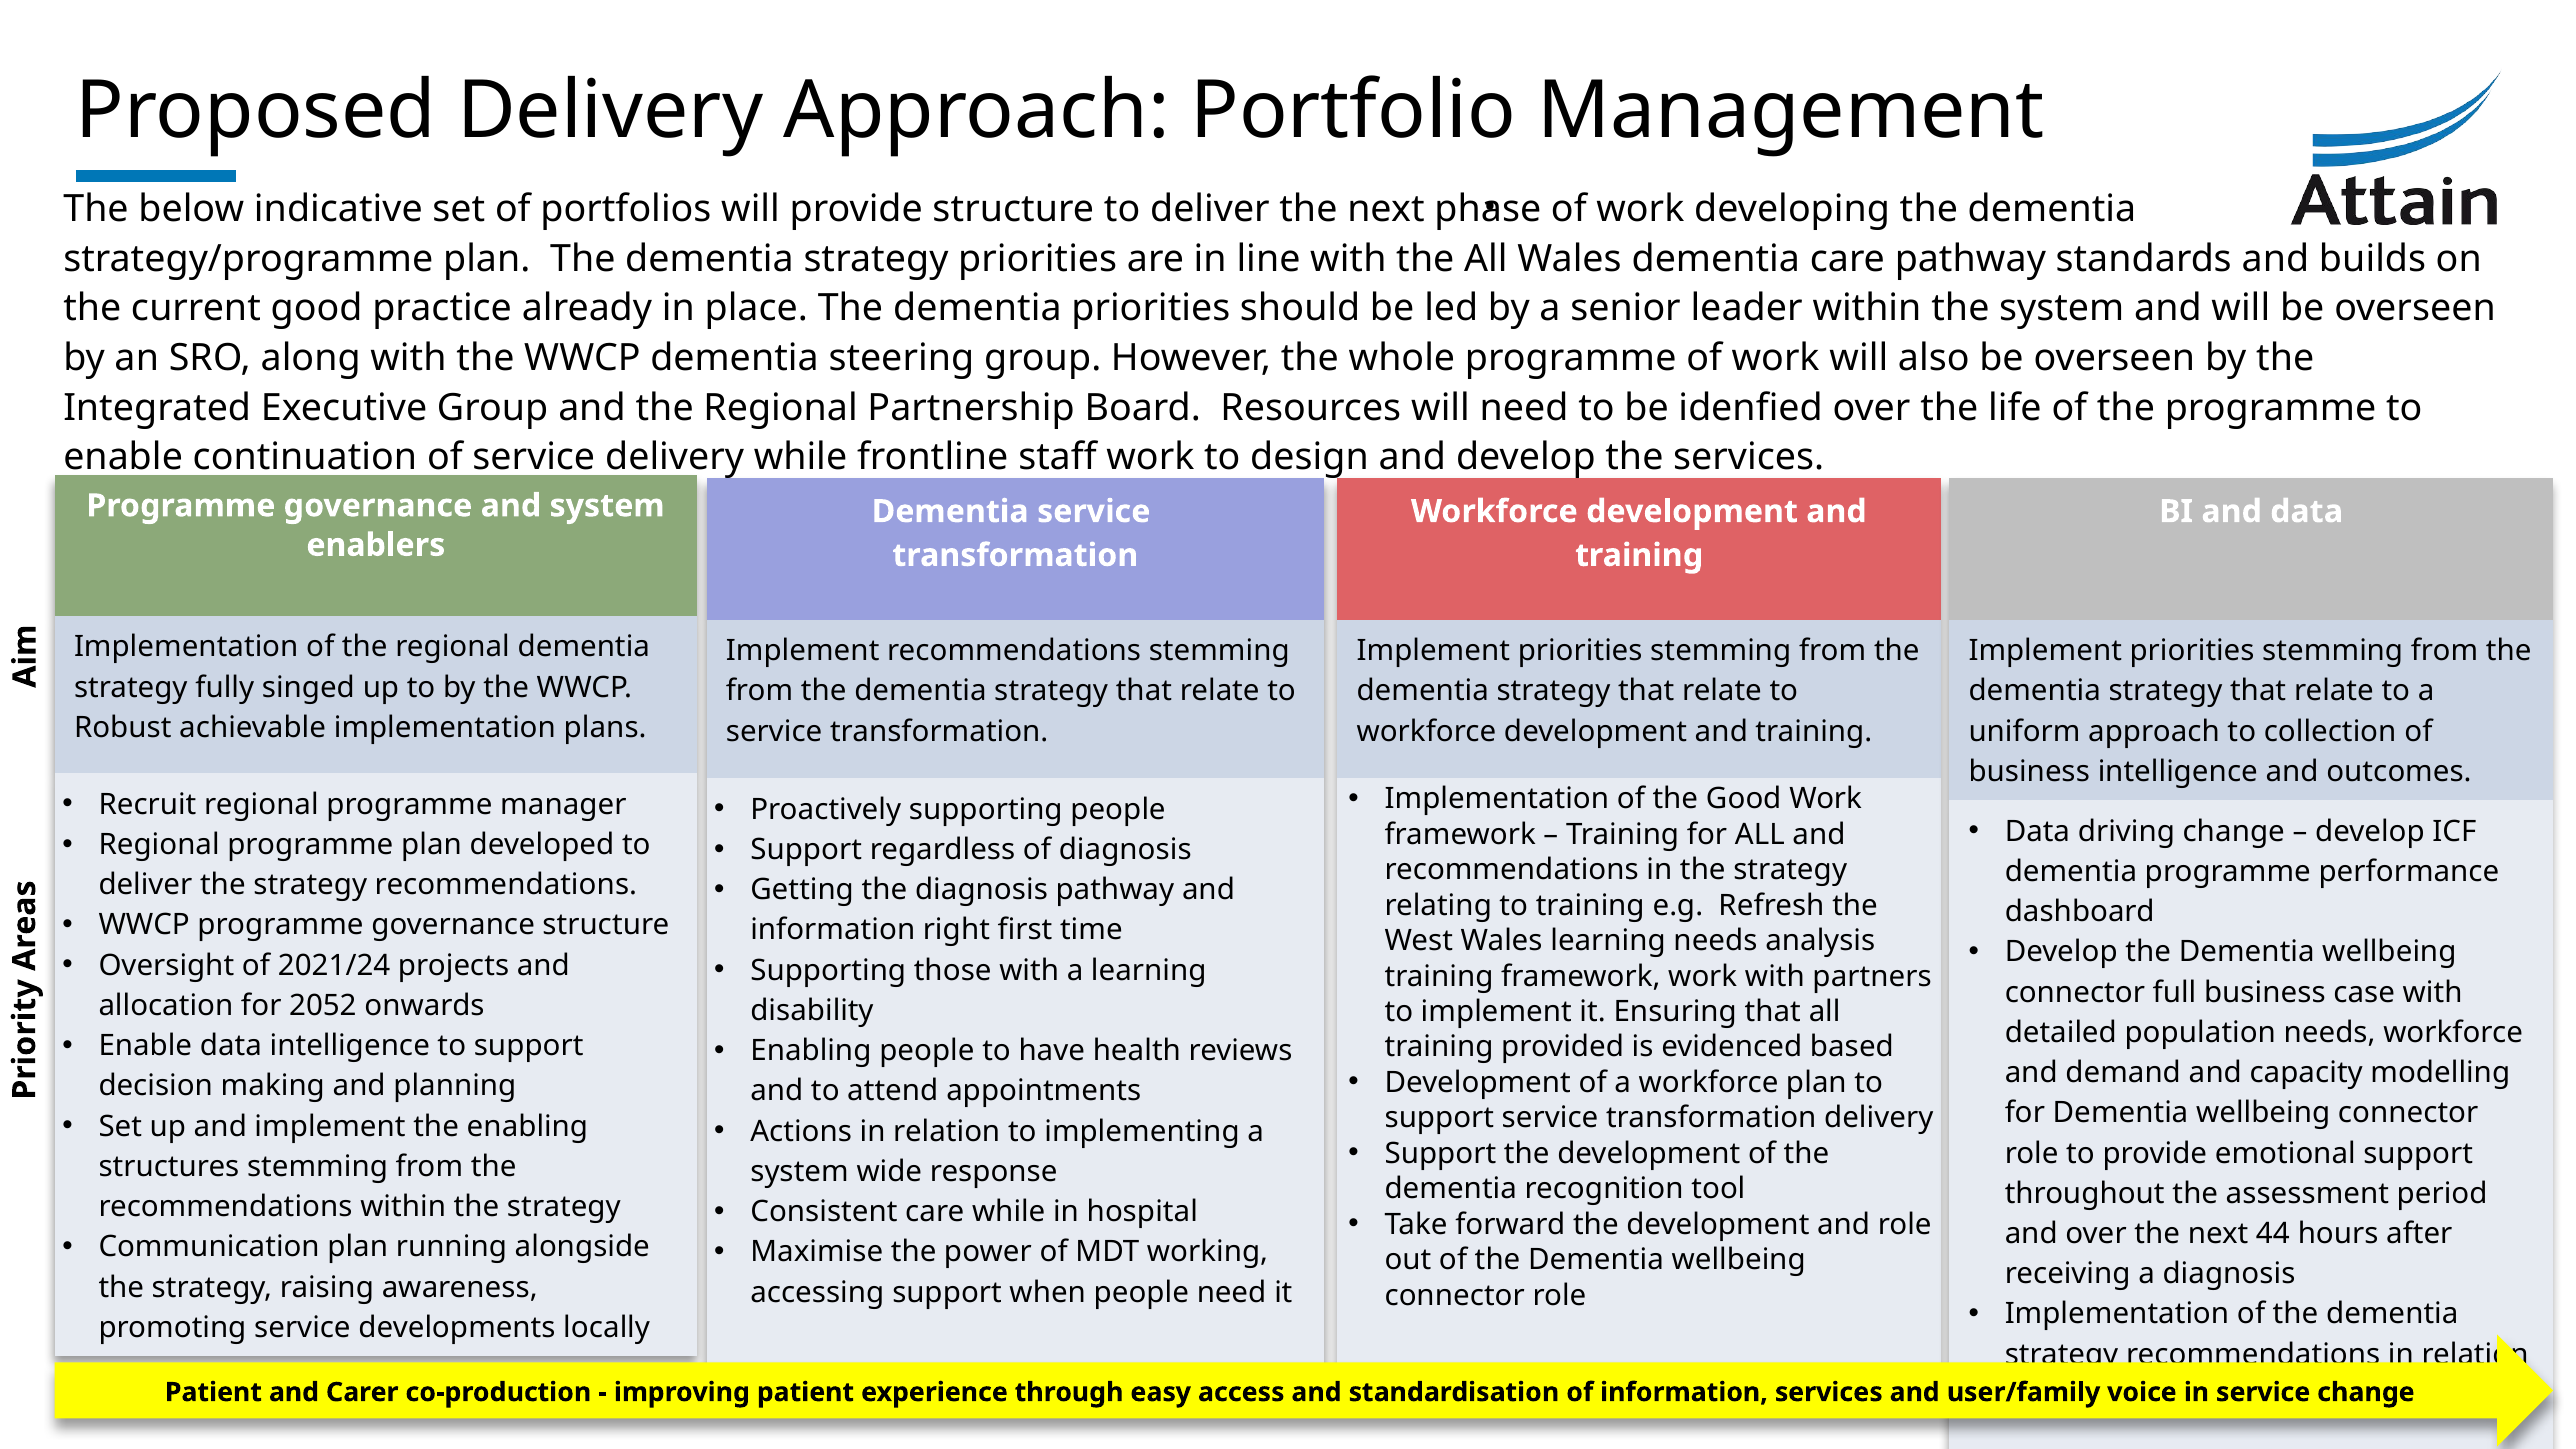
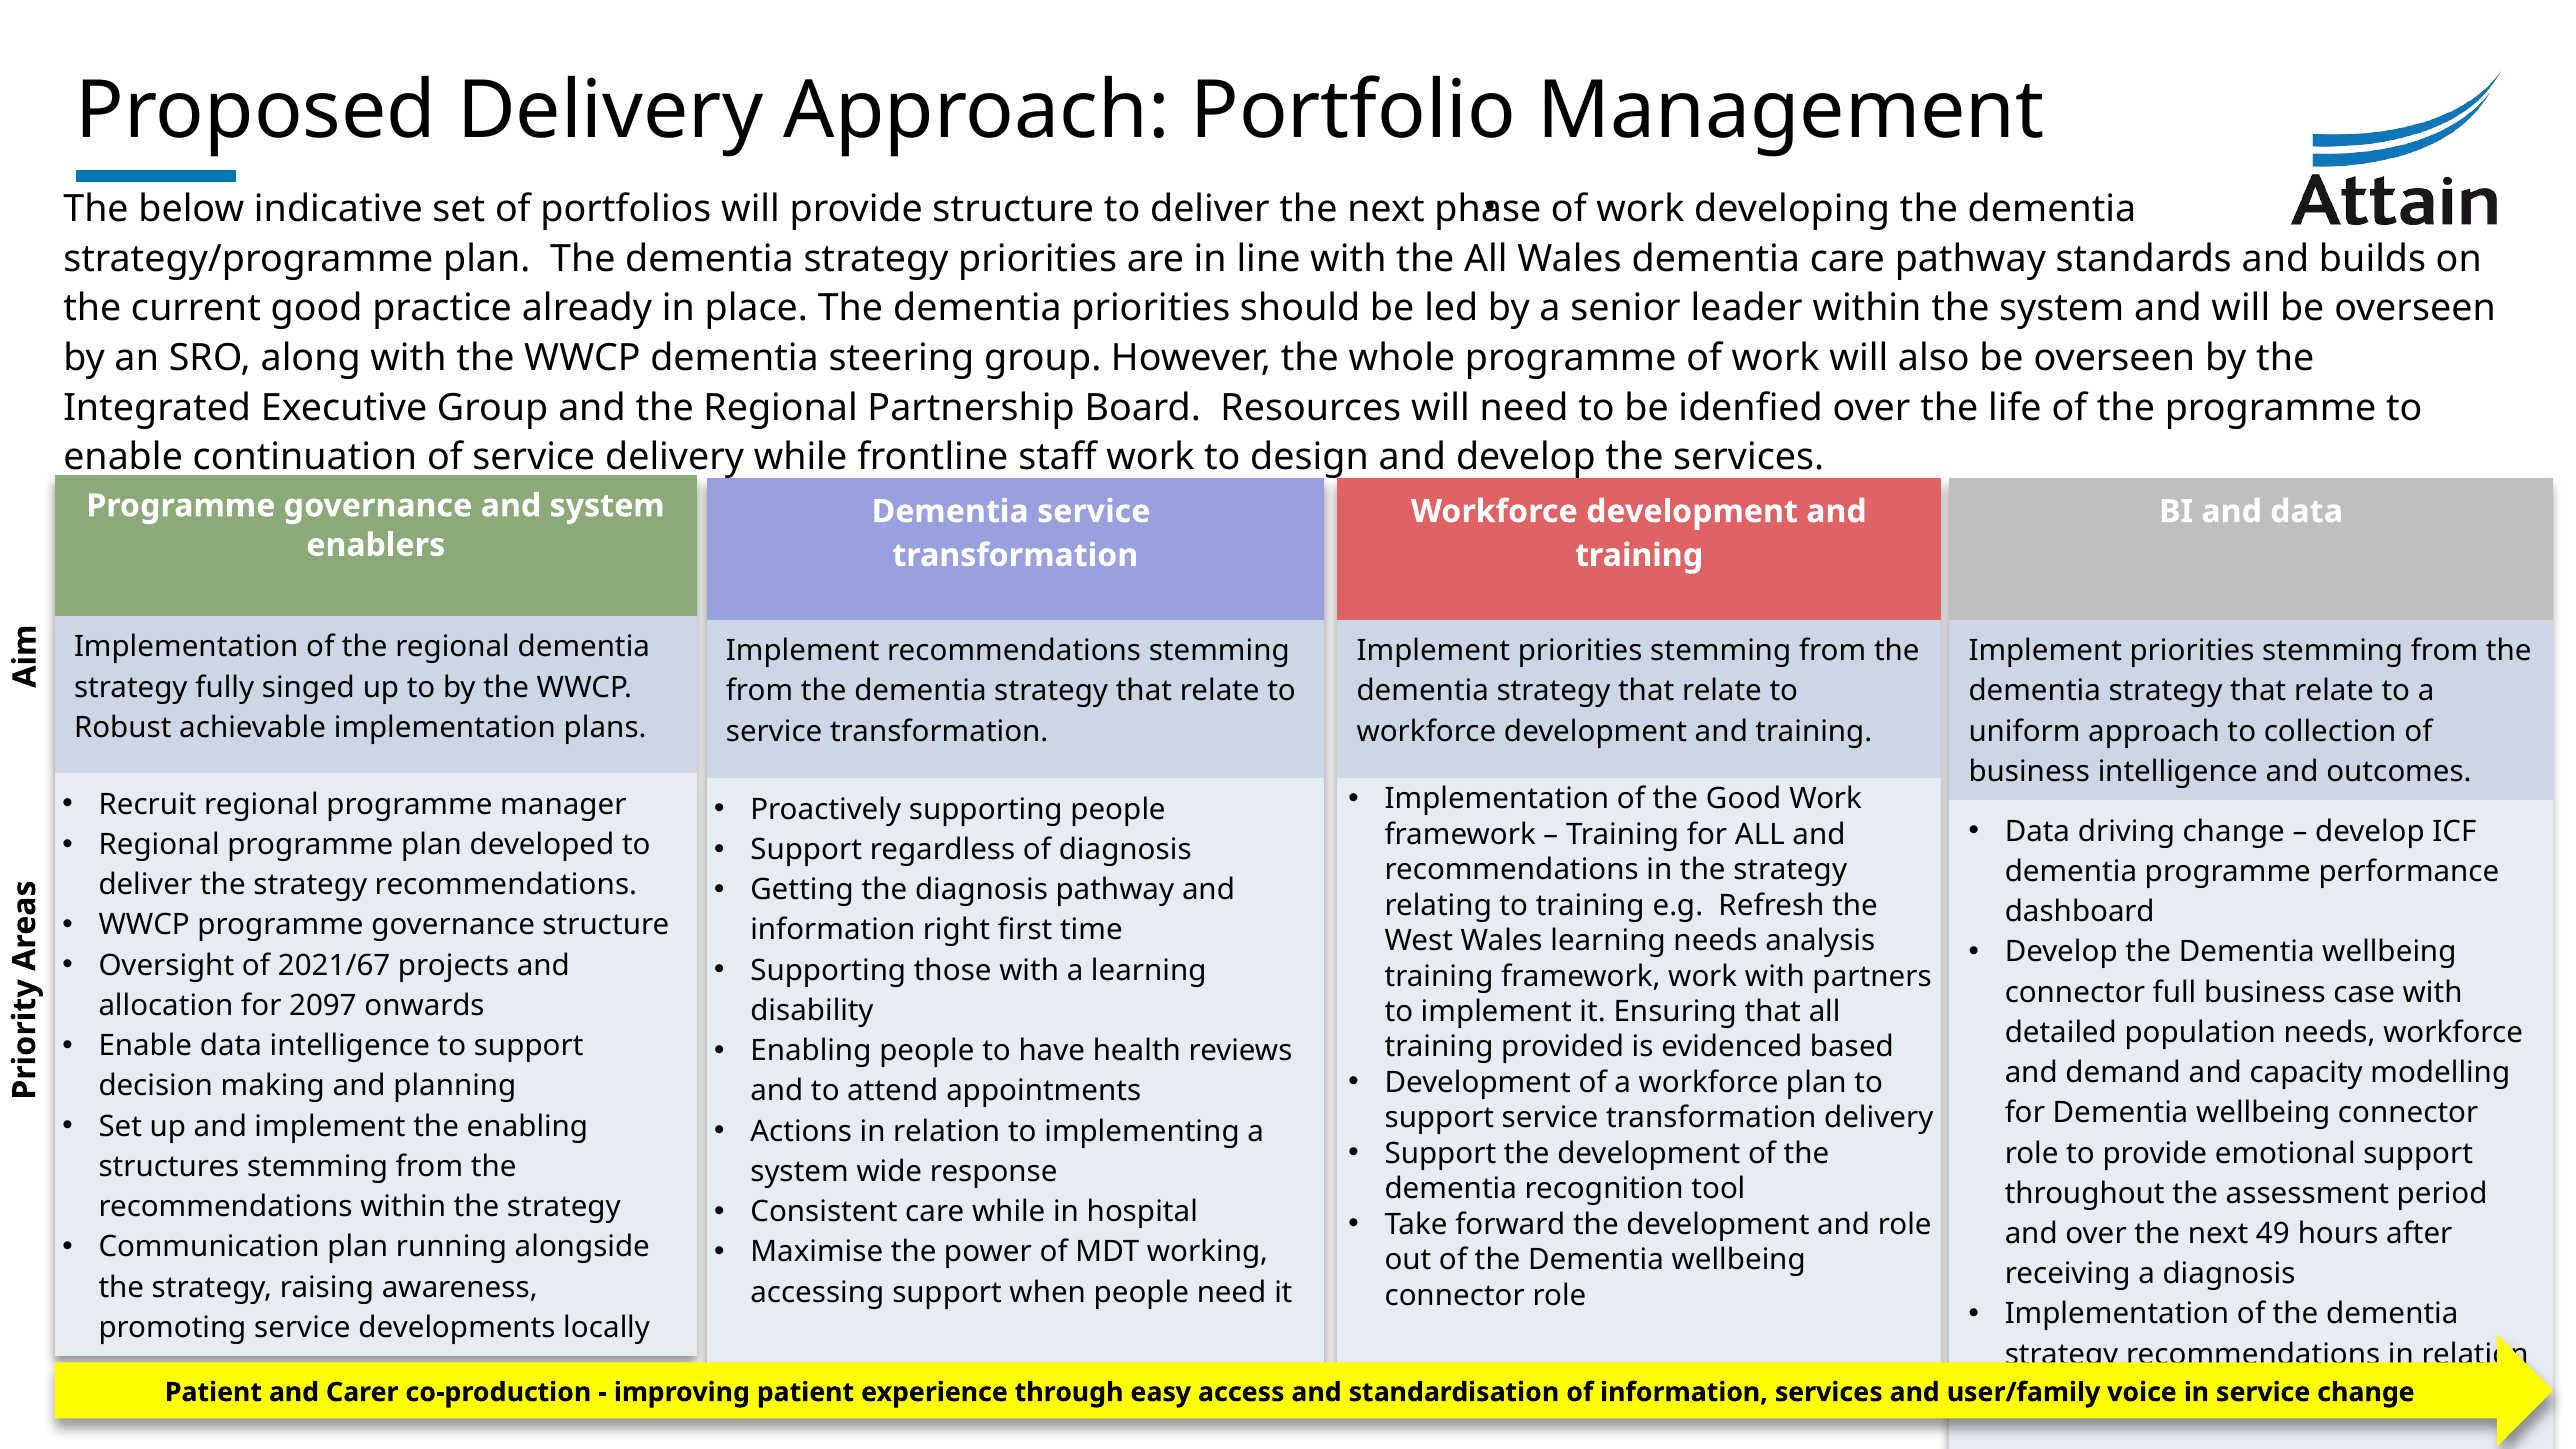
2021/24: 2021/24 -> 2021/67 (334, 965)
2052: 2052 -> 2097 (323, 1006)
44: 44 -> 49 (2273, 1234)
